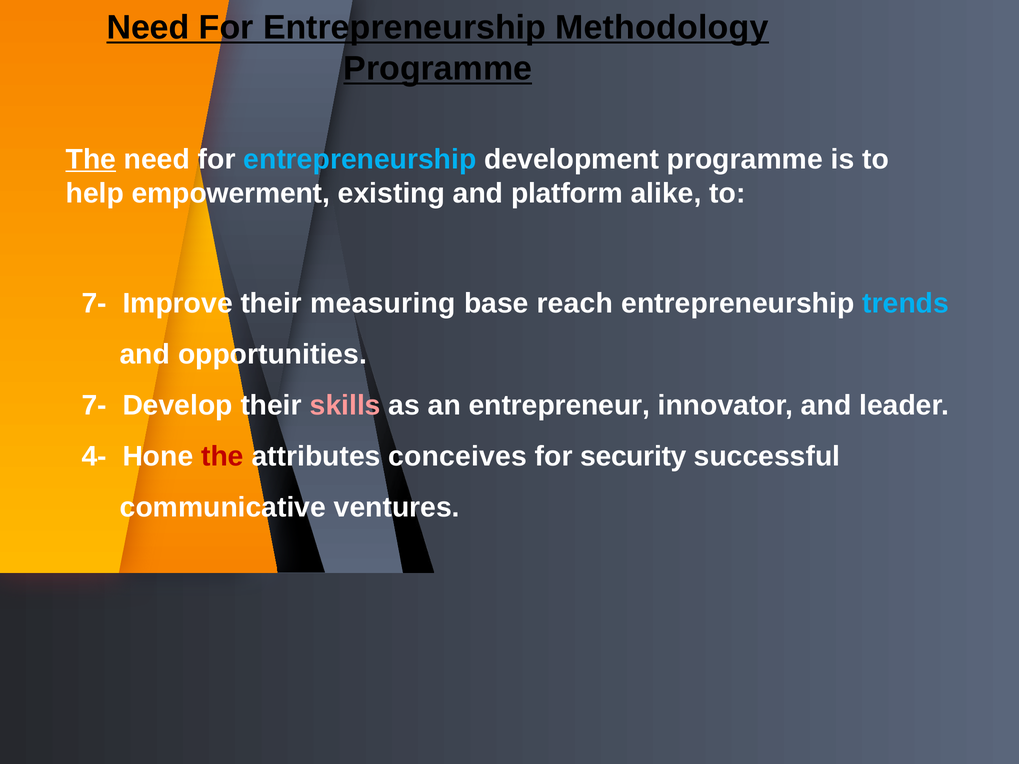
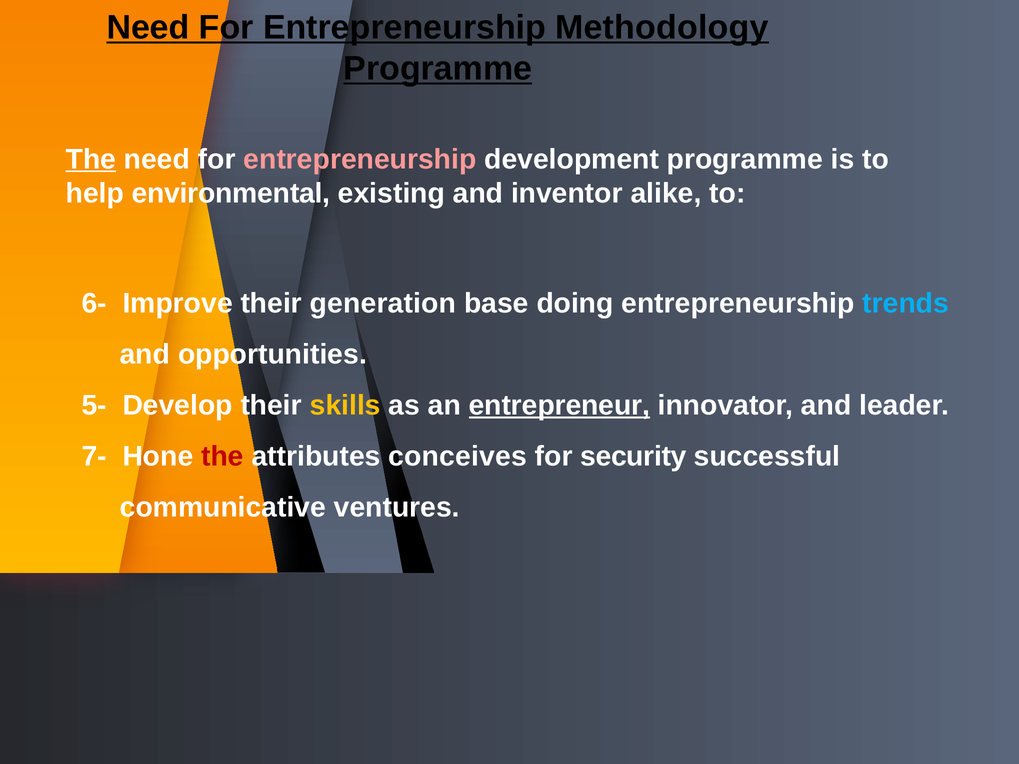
entrepreneurship colour: light blue -> pink (360, 159)
empowerment: empowerment -> environmental (231, 193)
platform: platform -> inventor (567, 193)
7-: 7- -> 6- (94, 304)
measuring: measuring -> generation (383, 304)
reach: reach -> doing (575, 304)
7-: 7- -> 5- (94, 406)
skills colour: pink -> yellow (345, 406)
entrepreneur underline: none -> present (559, 406)
4-: 4- -> 7- (94, 456)
